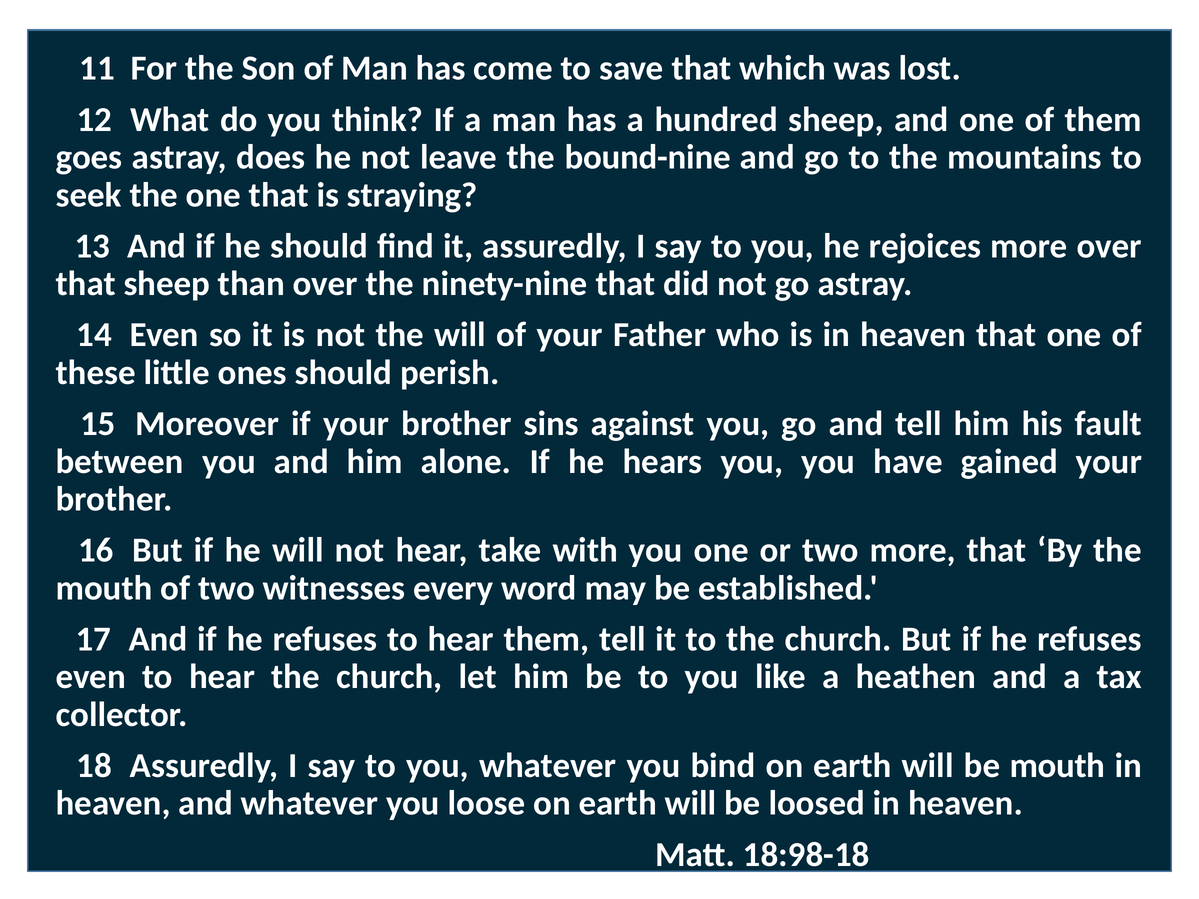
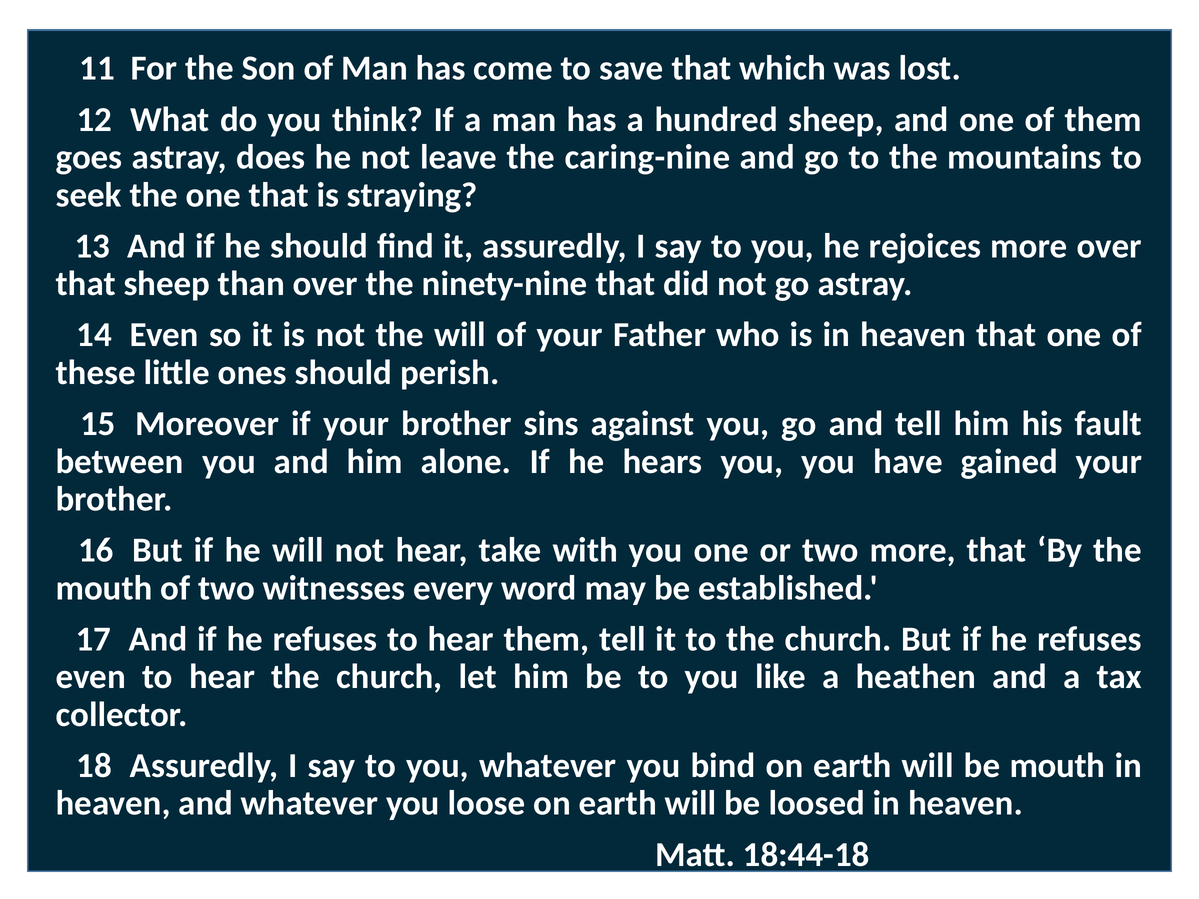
bound-nine: bound-nine -> caring-nine (647, 157)
18:98-18: 18:98-18 -> 18:44-18 (806, 855)
